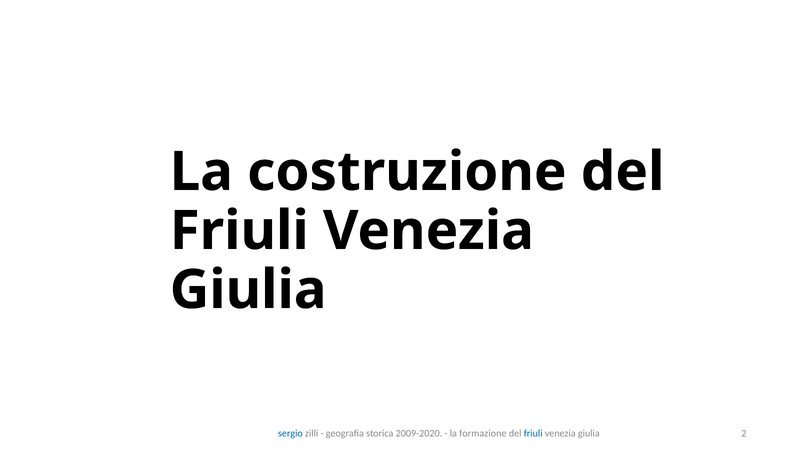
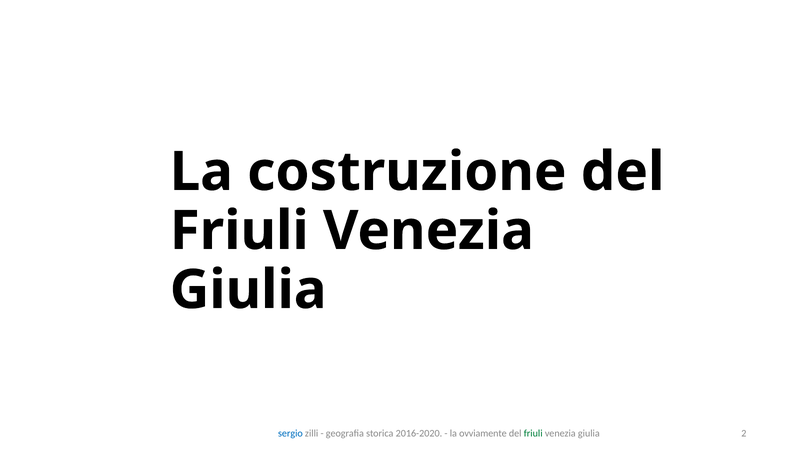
2009-2020: 2009-2020 -> 2016-2020 (419, 434)
formazione: formazione -> ovviamente (483, 434)
friuli colour: blue -> green (533, 434)
